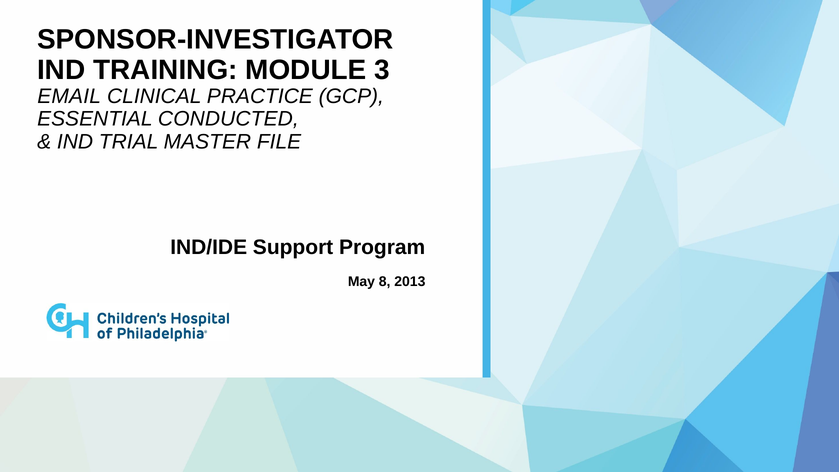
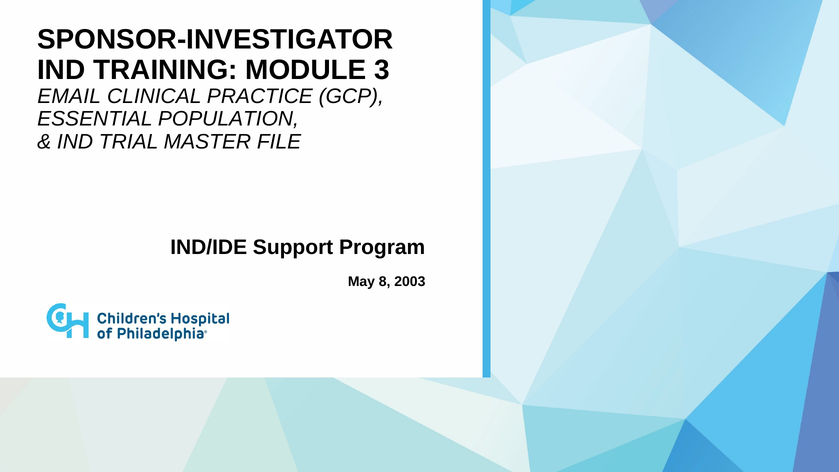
CONDUCTED: CONDUCTED -> POPULATION (228, 119)
2013: 2013 -> 2003 (410, 282)
